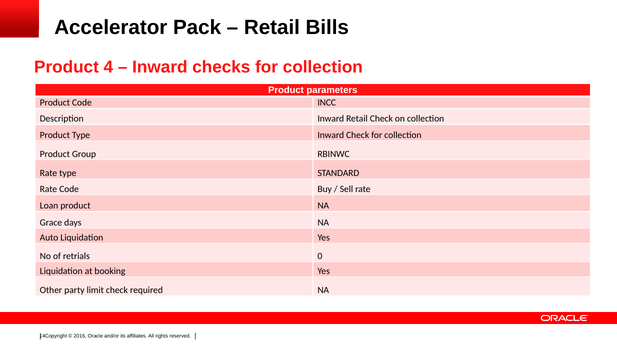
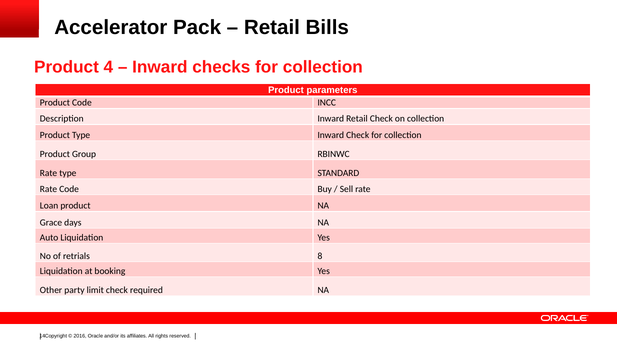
0: 0 -> 8 (320, 256)
